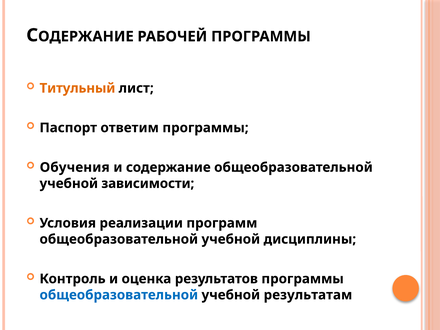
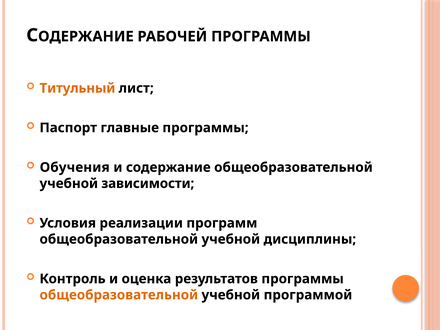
ответим: ответим -> главные (130, 128)
общеобразовательной colour: blue -> orange (119, 295)
результатам: результатам -> программой (308, 295)
